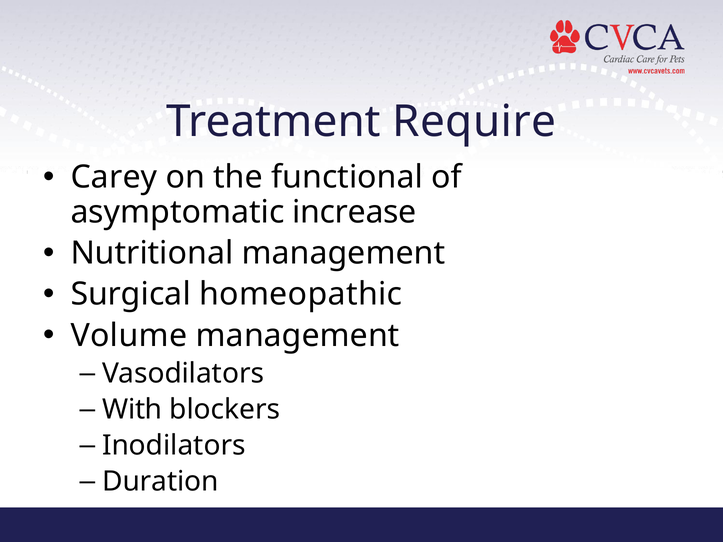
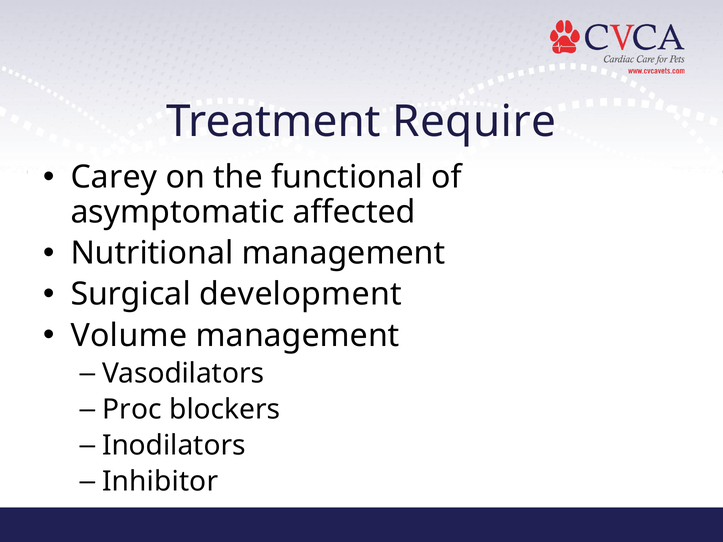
increase: increase -> affected (354, 212)
homeopathic: homeopathic -> development (301, 294)
With: With -> Proc (132, 410)
Duration: Duration -> Inhibitor (160, 482)
